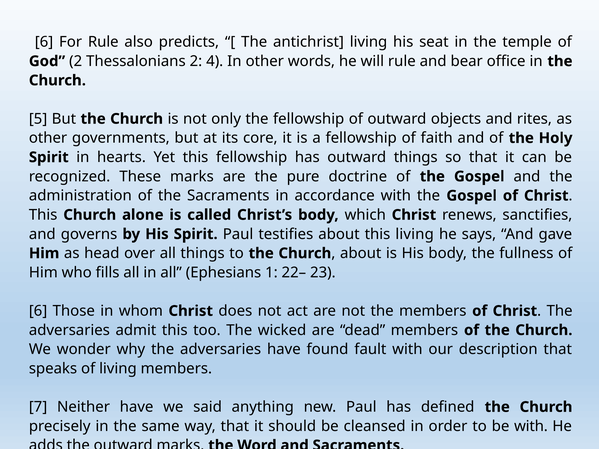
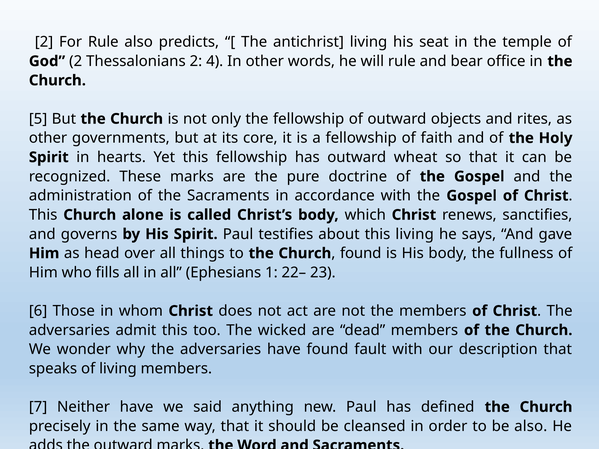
6: 6 -> 2 (44, 42)
outward things: things -> wheat (416, 157)
about: about -> found (361, 253)
be with: with -> also (531, 426)
